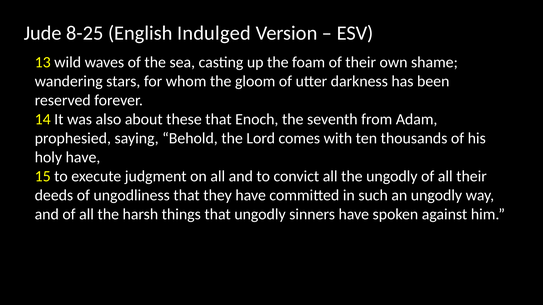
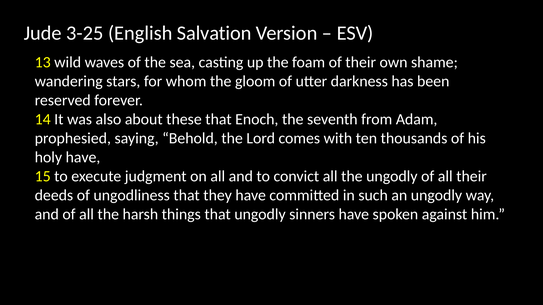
8-25: 8-25 -> 3-25 (85, 33)
Indulged: Indulged -> Salvation (214, 33)
